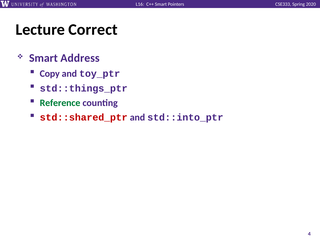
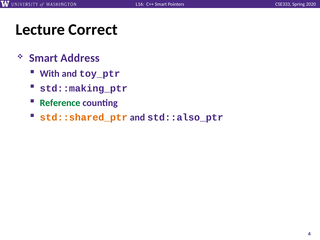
Copy: Copy -> With (50, 74)
std::things_ptr: std::things_ptr -> std::making_ptr (84, 88)
std::shared_ptr colour: red -> orange (84, 118)
std::into_ptr: std::into_ptr -> std::also_ptr (185, 118)
